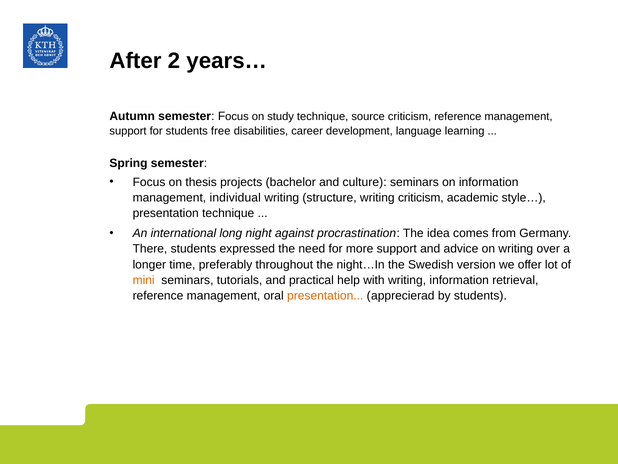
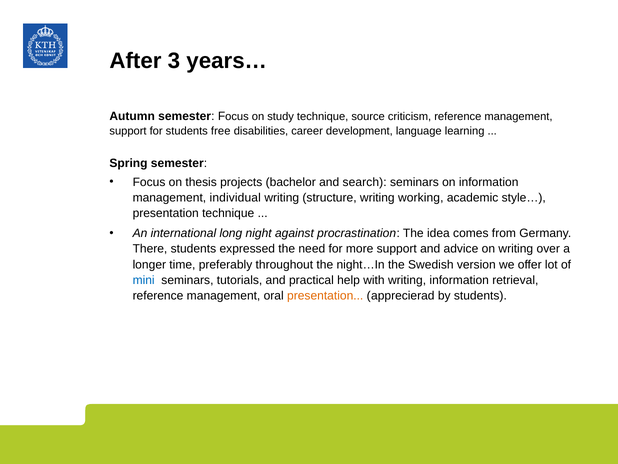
2: 2 -> 3 (174, 61)
culture: culture -> search (365, 182)
writing criticism: criticism -> working (421, 197)
mini colour: orange -> blue (144, 280)
